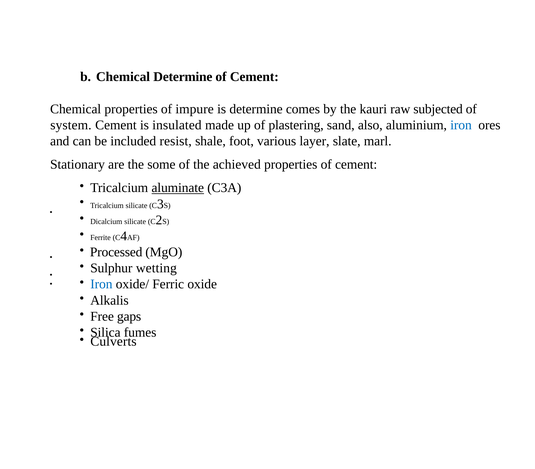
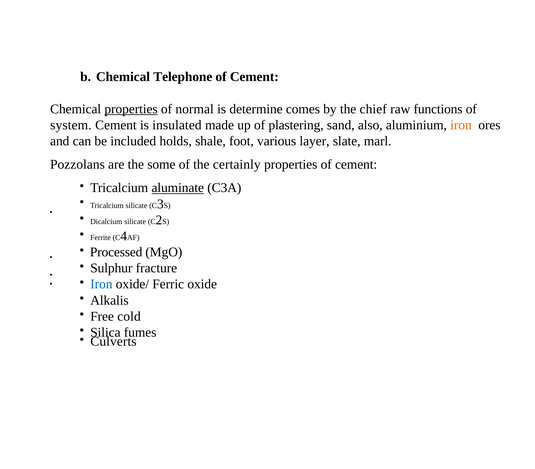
Chemical Determine: Determine -> Telephone (183, 77)
properties underline: none -> present (131, 109)
impure: impure -> normal (195, 109)
kauri: kauri -> chief (373, 109)
subjected: subjected -> functions (438, 109)
iron colour: blue -> orange (461, 125)
resist: resist -> holds (176, 141)
Stationary: Stationary -> Pozzolans (77, 165)
achieved: achieved -> certainly (237, 165)
wetting: wetting -> fracture (156, 268)
gaps: gaps -> cold (129, 316)
